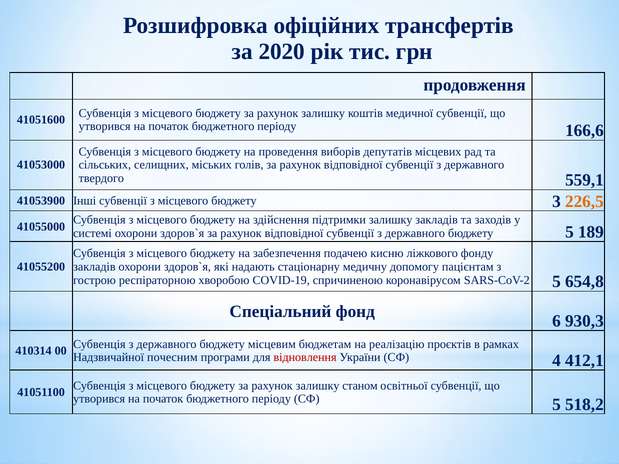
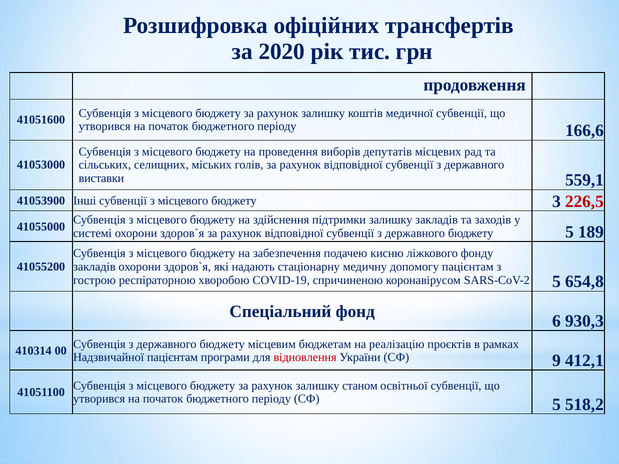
твердого: твердого -> виставки (101, 178)
226,5 colour: orange -> red (584, 202)
Надзвичайної почесним: почесним -> пацієнтам (172, 358)
4: 4 -> 9 (556, 361)
